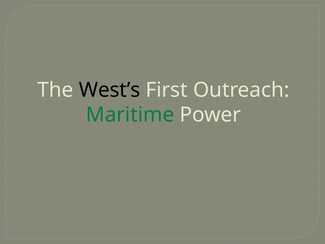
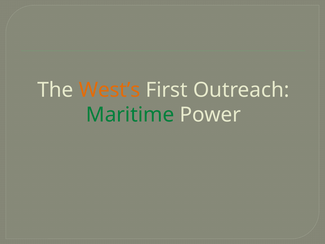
West’s colour: black -> orange (110, 90)
